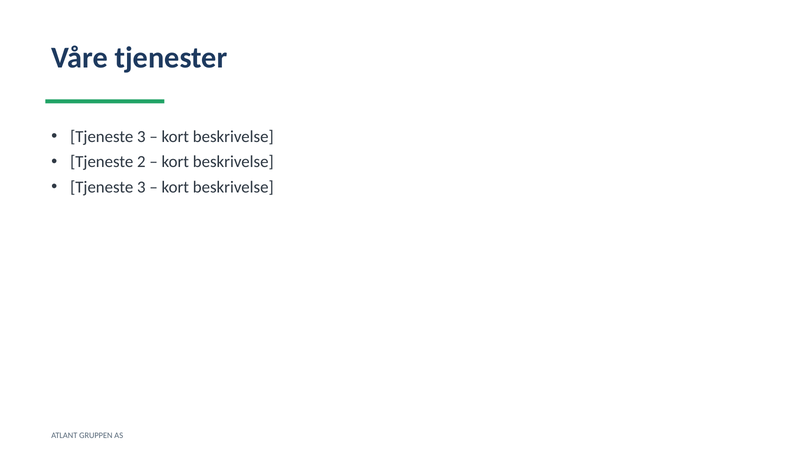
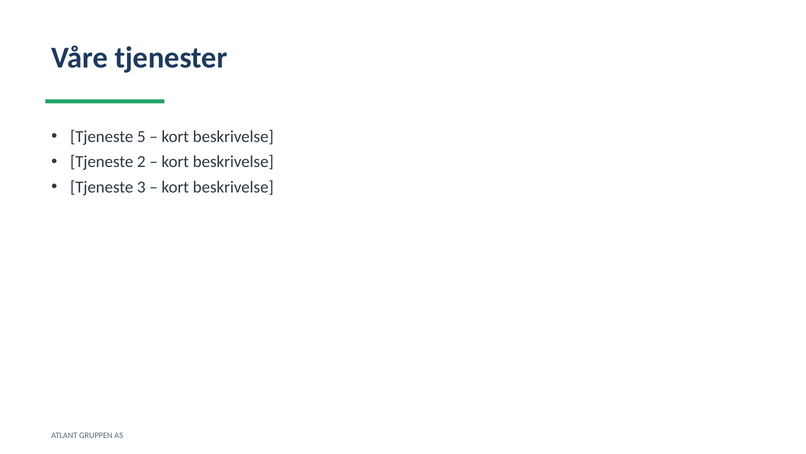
3: 3 -> 5 (141, 137)
